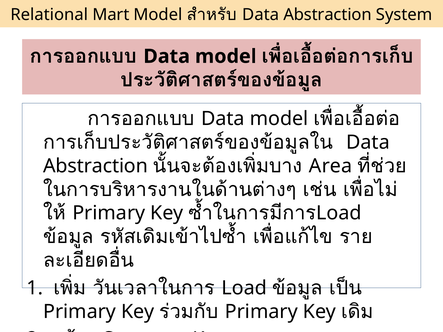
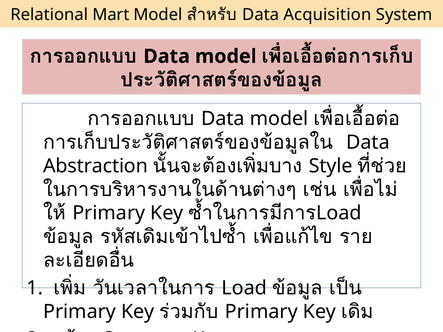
Abstraction: Abstraction -> Acquisition (327, 15)
Area: Area -> Style (331, 166)
